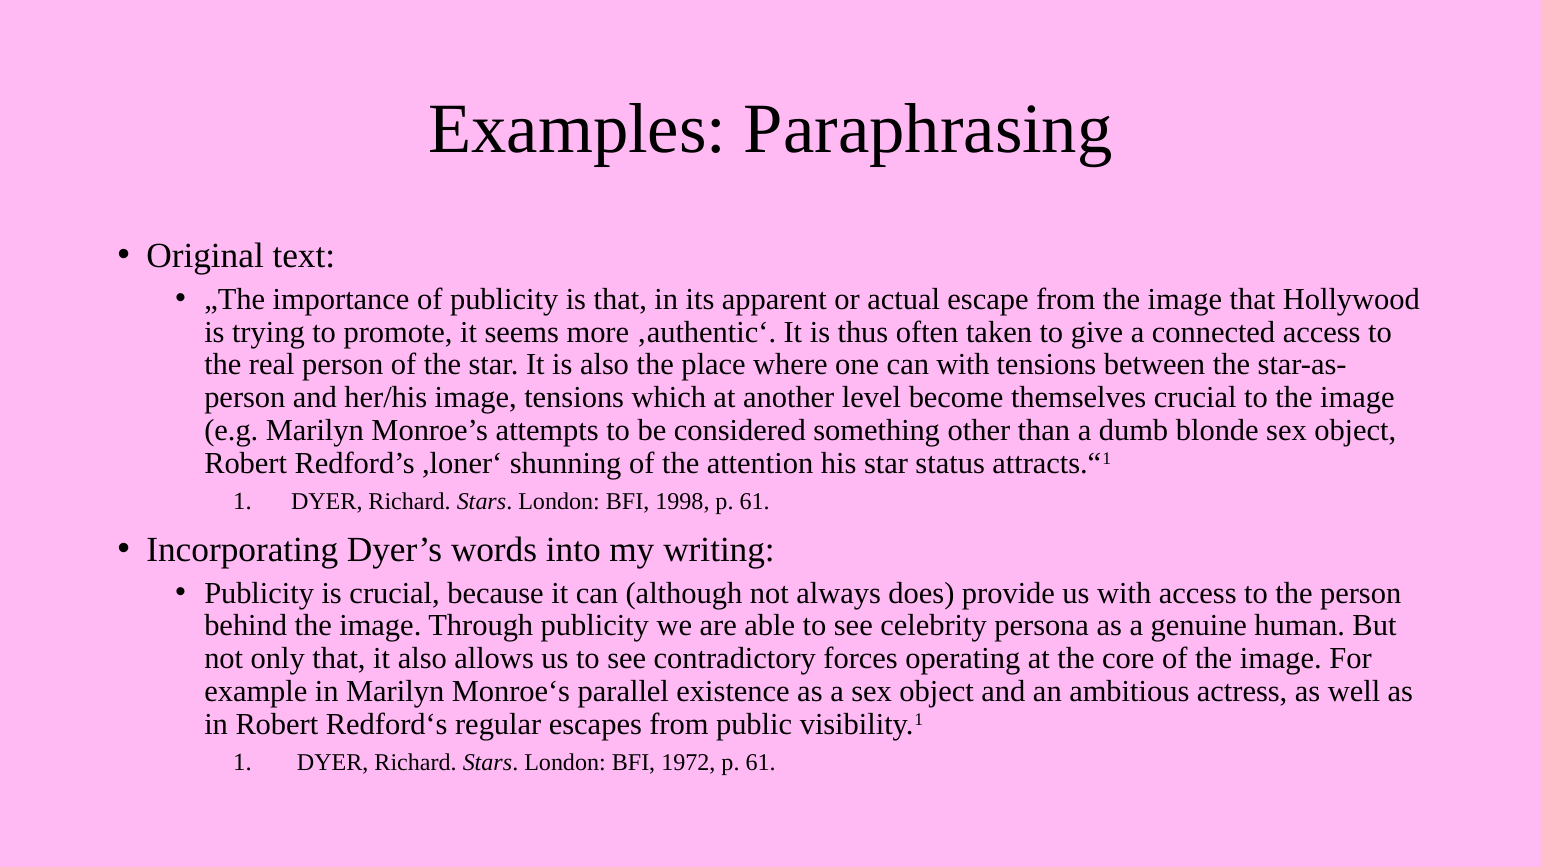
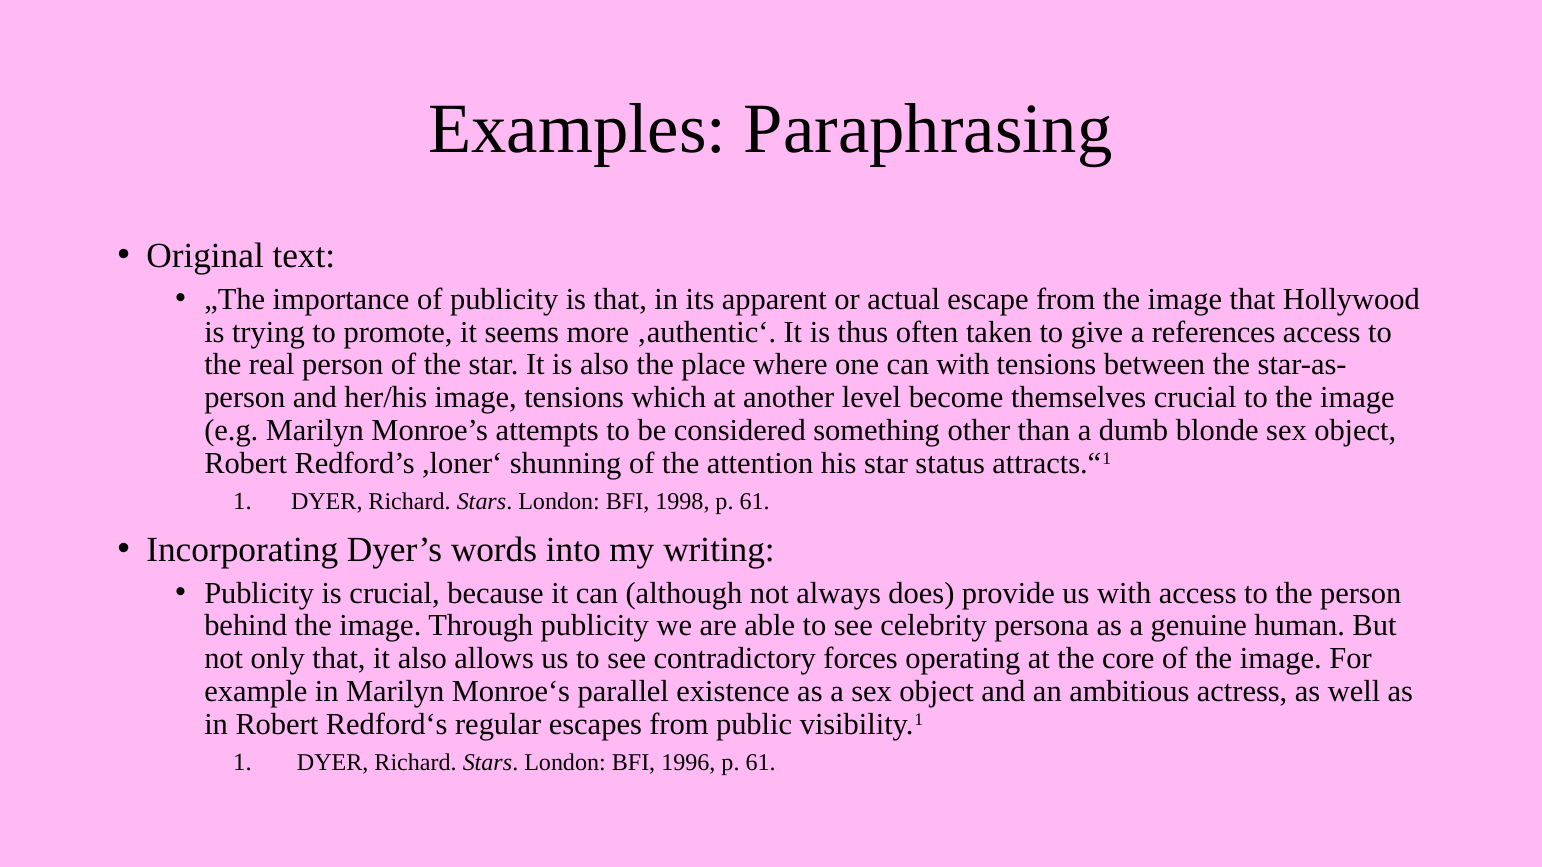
connected: connected -> references (1214, 332)
1972: 1972 -> 1996 (688, 763)
